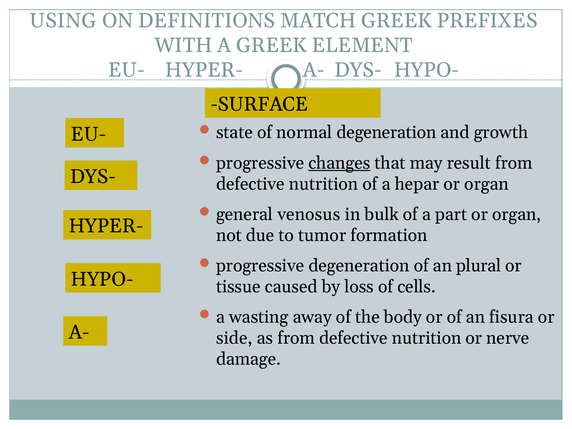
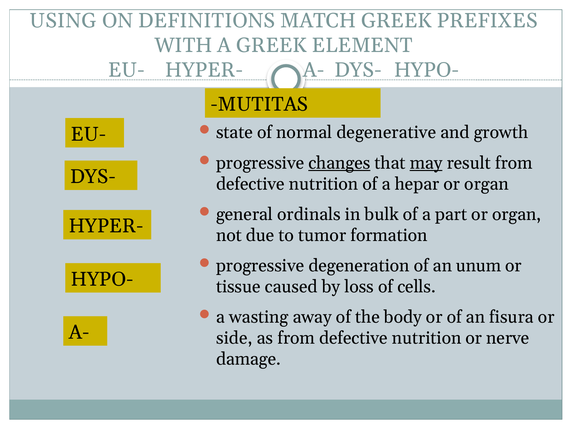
SURFACE: SURFACE -> MUTITAS (259, 104)
normal degeneration: degeneration -> degenerative (386, 133)
may underline: none -> present (426, 163)
venosus: venosus -> ordinals (309, 214)
plural: plural -> unum (479, 266)
